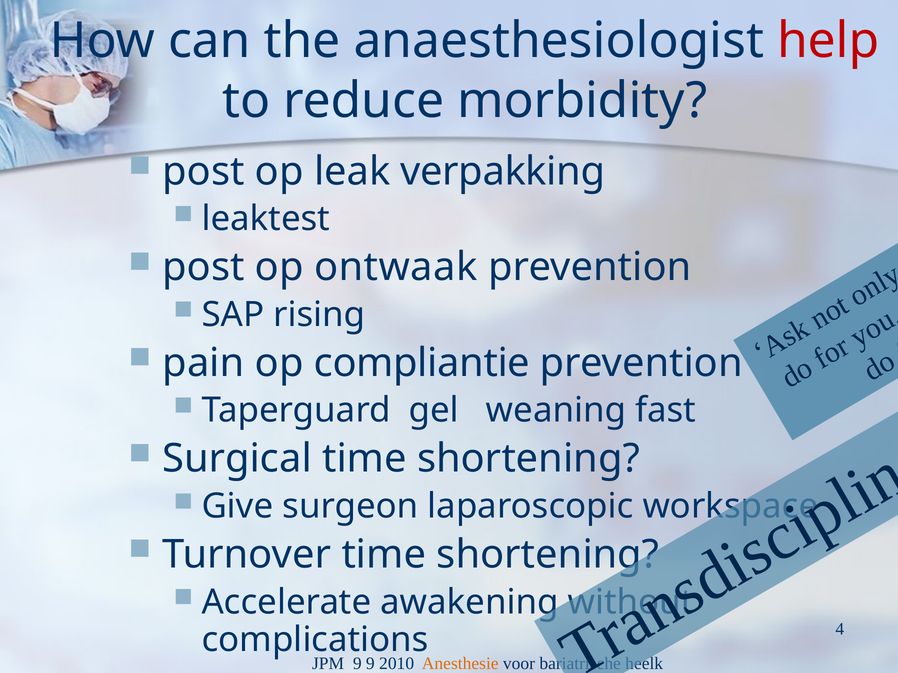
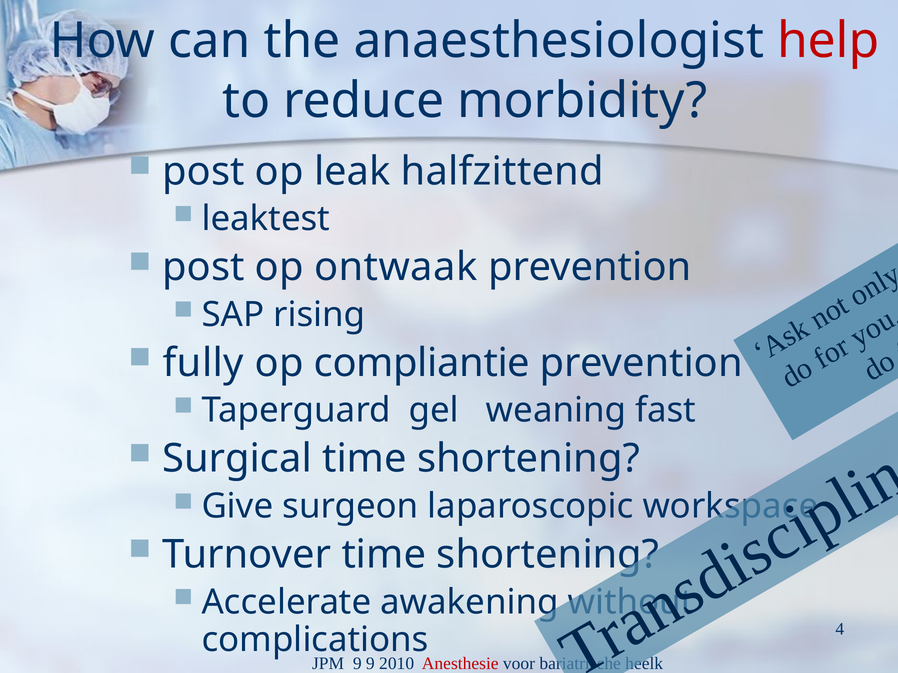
verpakking: verpakking -> halfzittend (502, 172)
pain: pain -> fully (203, 363)
Anesthesie colour: orange -> red (460, 664)
